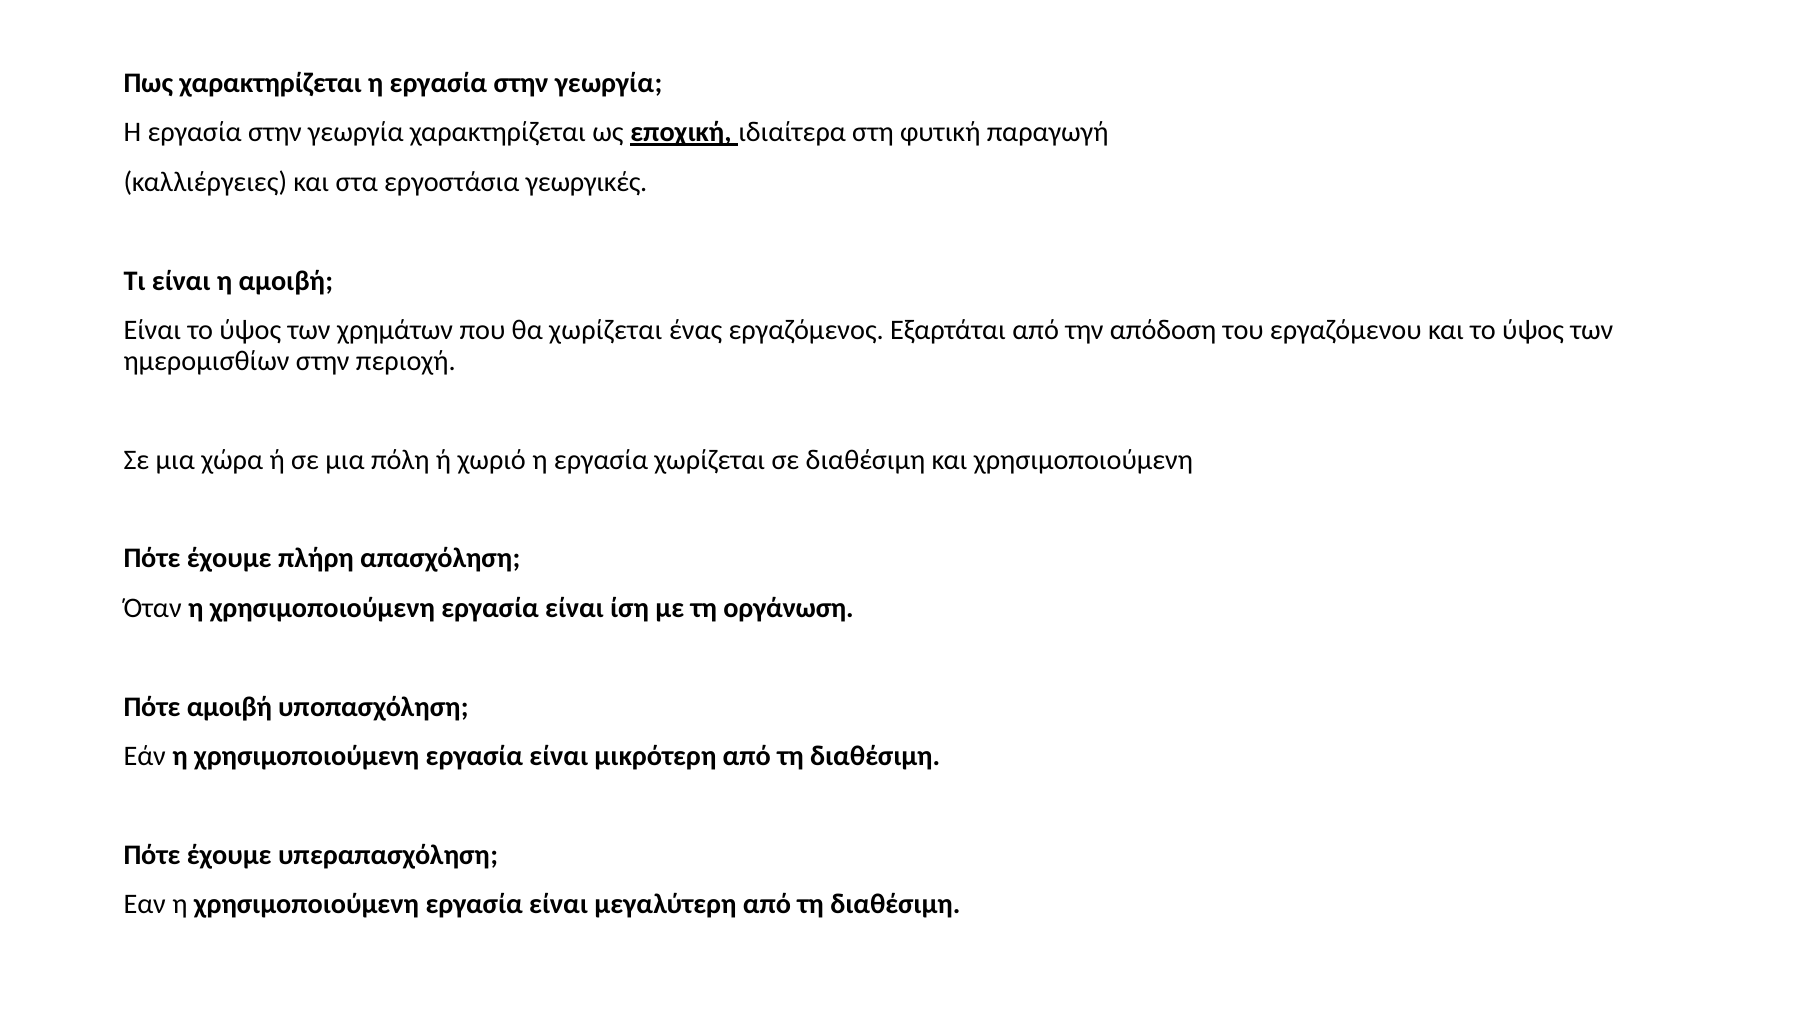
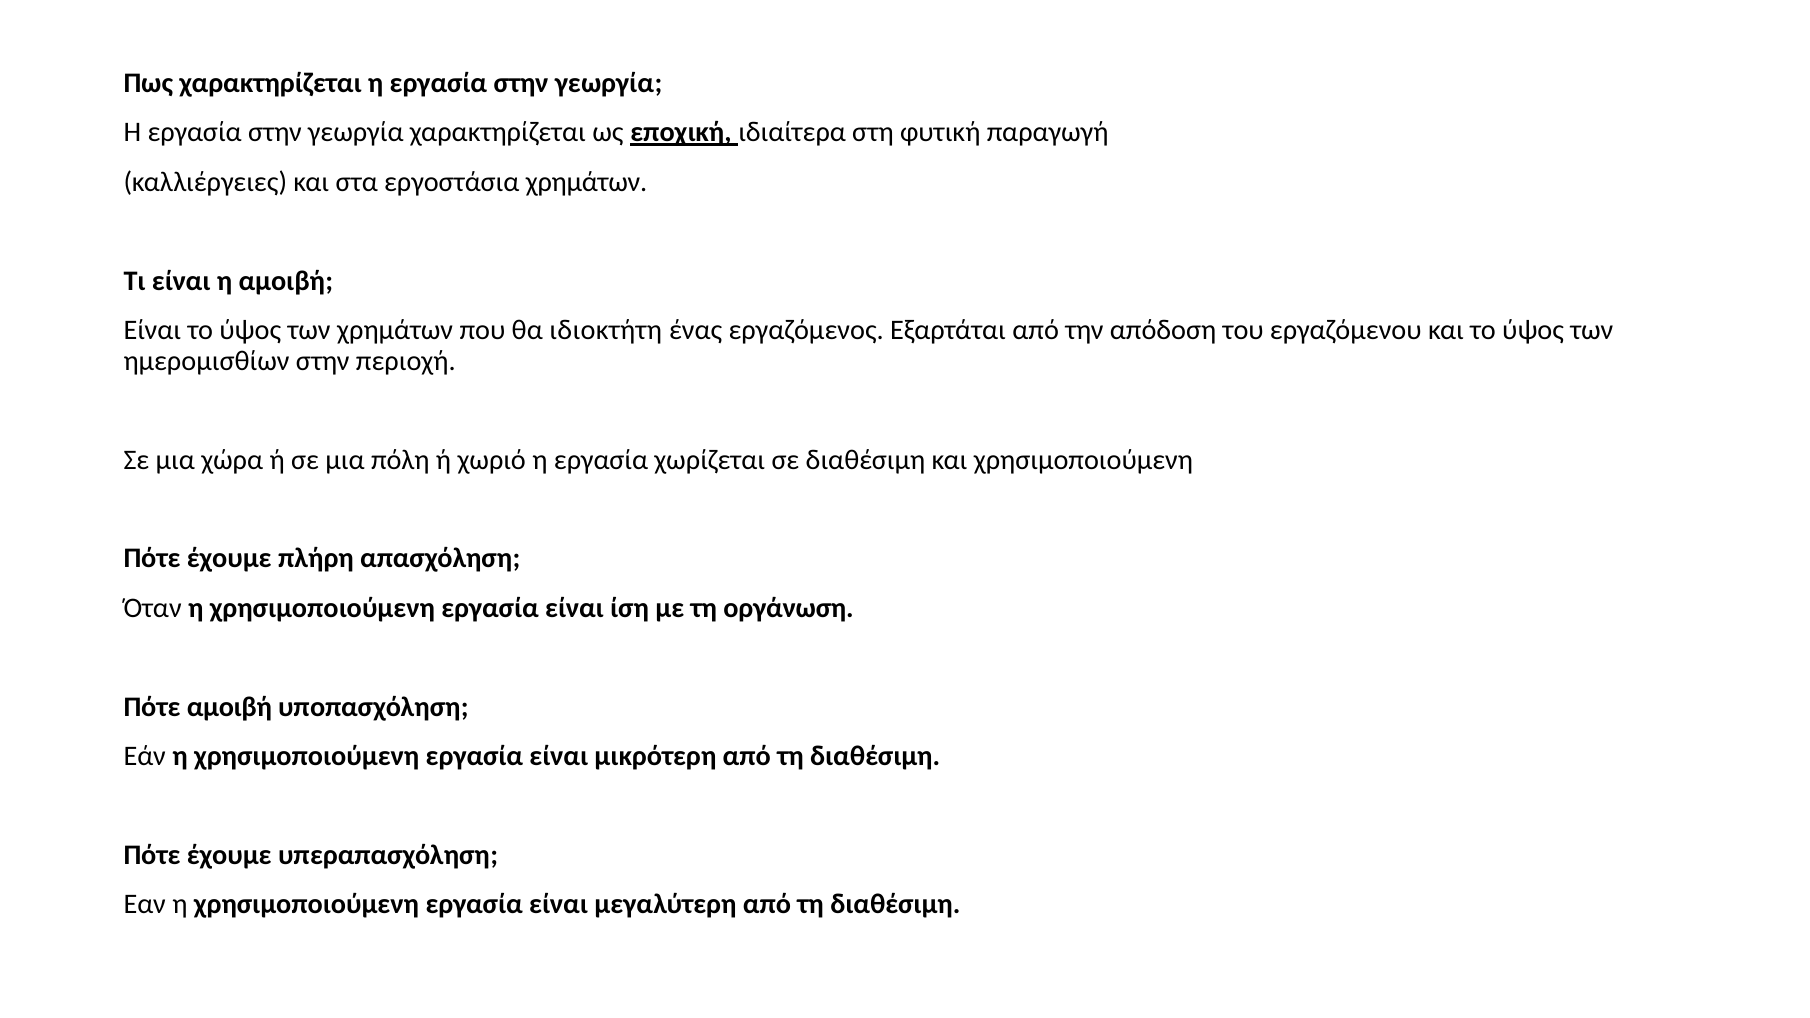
εργοστάσια γεωργικές: γεωργικές -> χρημάτων (586, 182)
θα χωρίζεται: χωρίζεται -> ιδιοκτήτη (606, 330)
